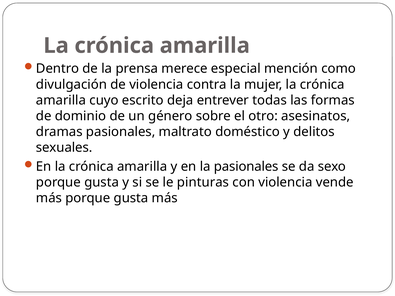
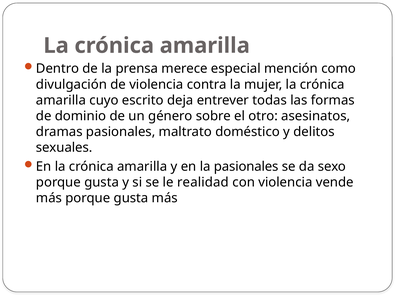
pinturas: pinturas -> realidad (203, 182)
